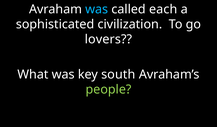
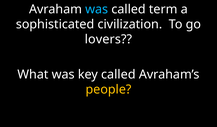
each: each -> term (163, 9)
key south: south -> called (118, 74)
people colour: light green -> yellow (108, 90)
